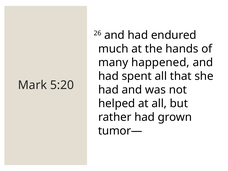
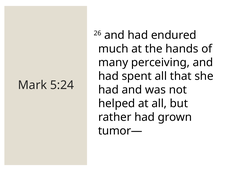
happened: happened -> perceiving (160, 62)
5:20: 5:20 -> 5:24 (62, 85)
